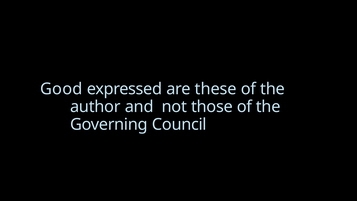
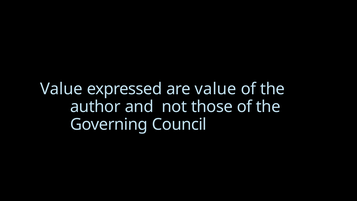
Good: Good -> Value (61, 89)
are these: these -> value (216, 89)
